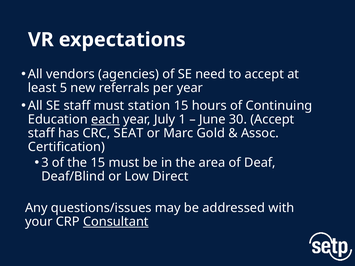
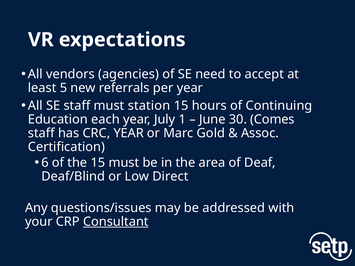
each underline: present -> none (105, 119)
30 Accept: Accept -> Comes (272, 119)
CRC SEAT: SEAT -> YEAR (129, 133)
3: 3 -> 6 (45, 163)
